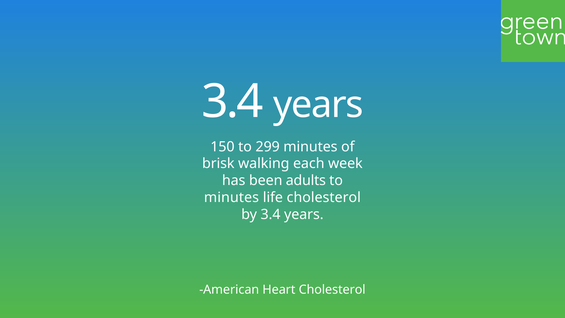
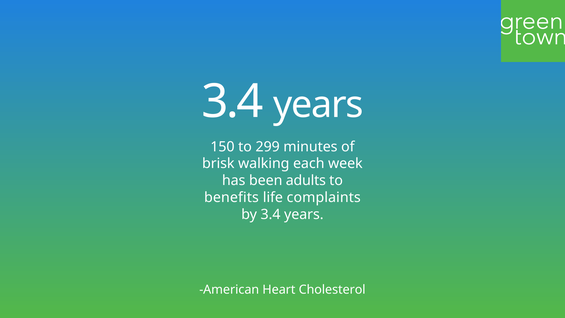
minutes: minutes -> benefits (231, 197)
life cholesterol: cholesterol -> complaints (324, 197)
